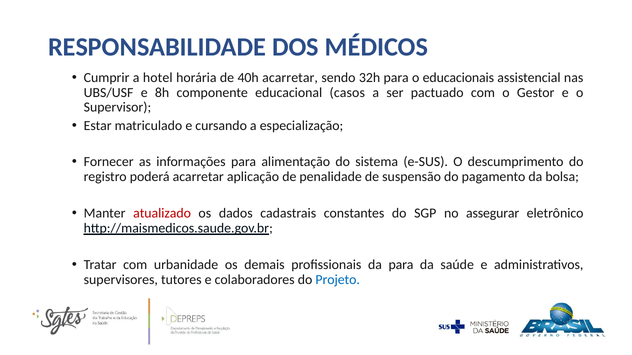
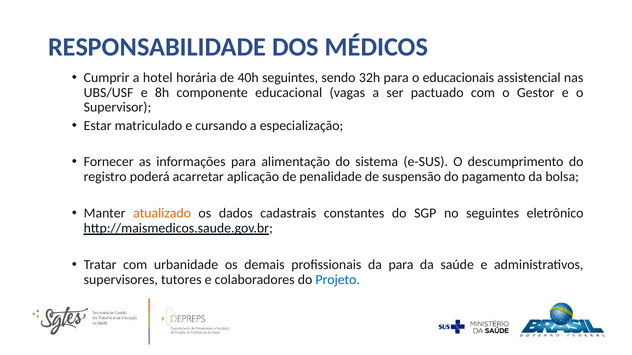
40h acarretar: acarretar -> seguintes (290, 78)
casos: casos -> vagas (347, 93)
atualizado colour: red -> orange (162, 214)
no assegurar: assegurar -> seguintes (493, 214)
